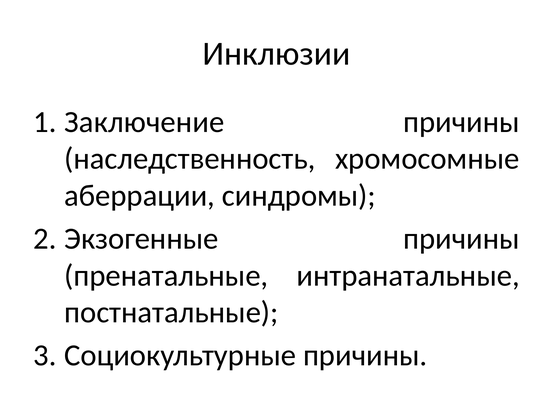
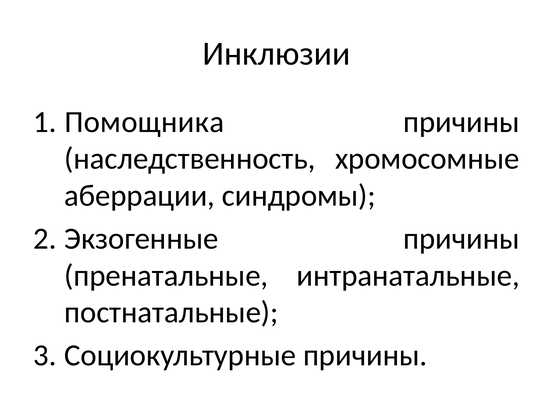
Заключение: Заключение -> Помощника (144, 122)
